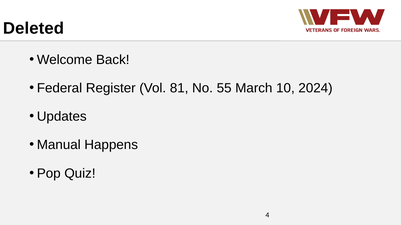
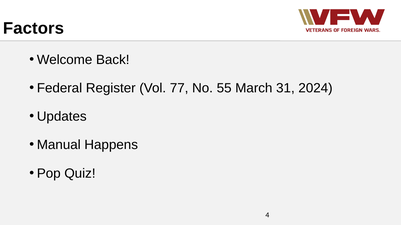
Deleted: Deleted -> Factors (33, 28)
81: 81 -> 77 (179, 88)
10: 10 -> 31 (285, 88)
